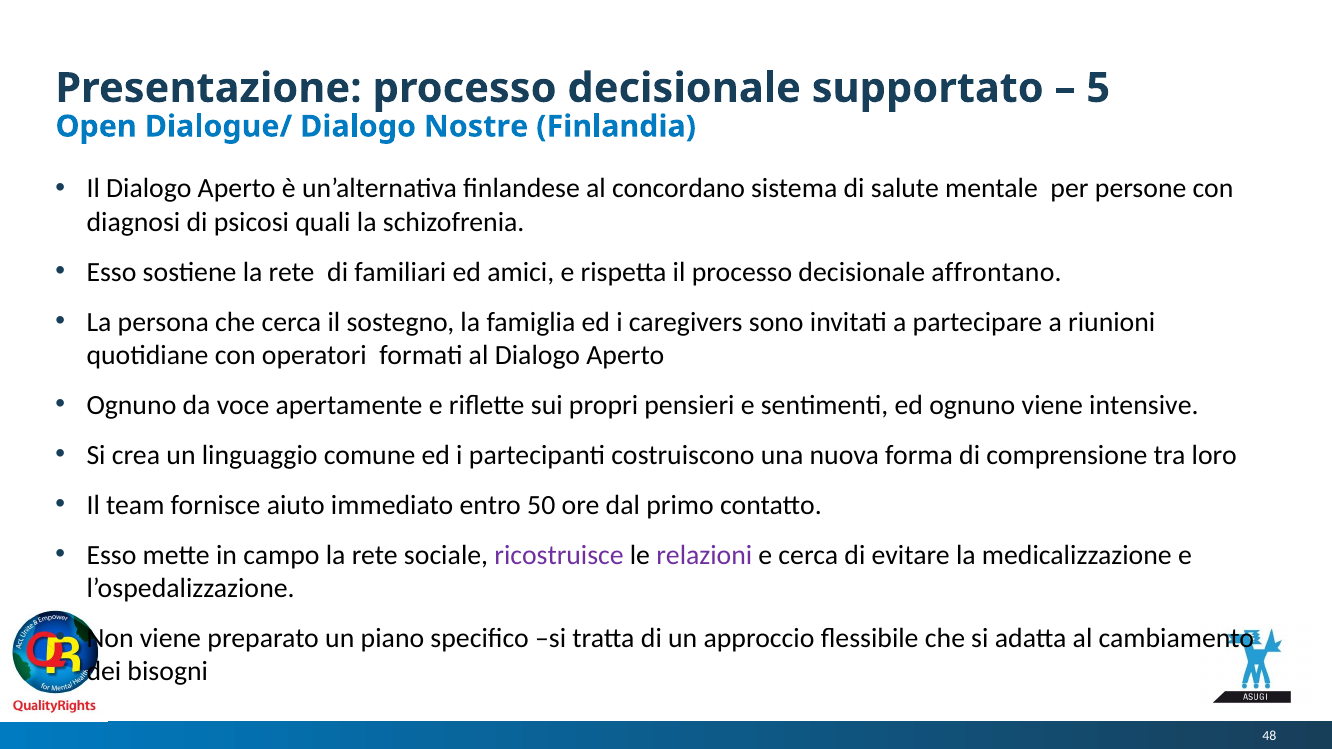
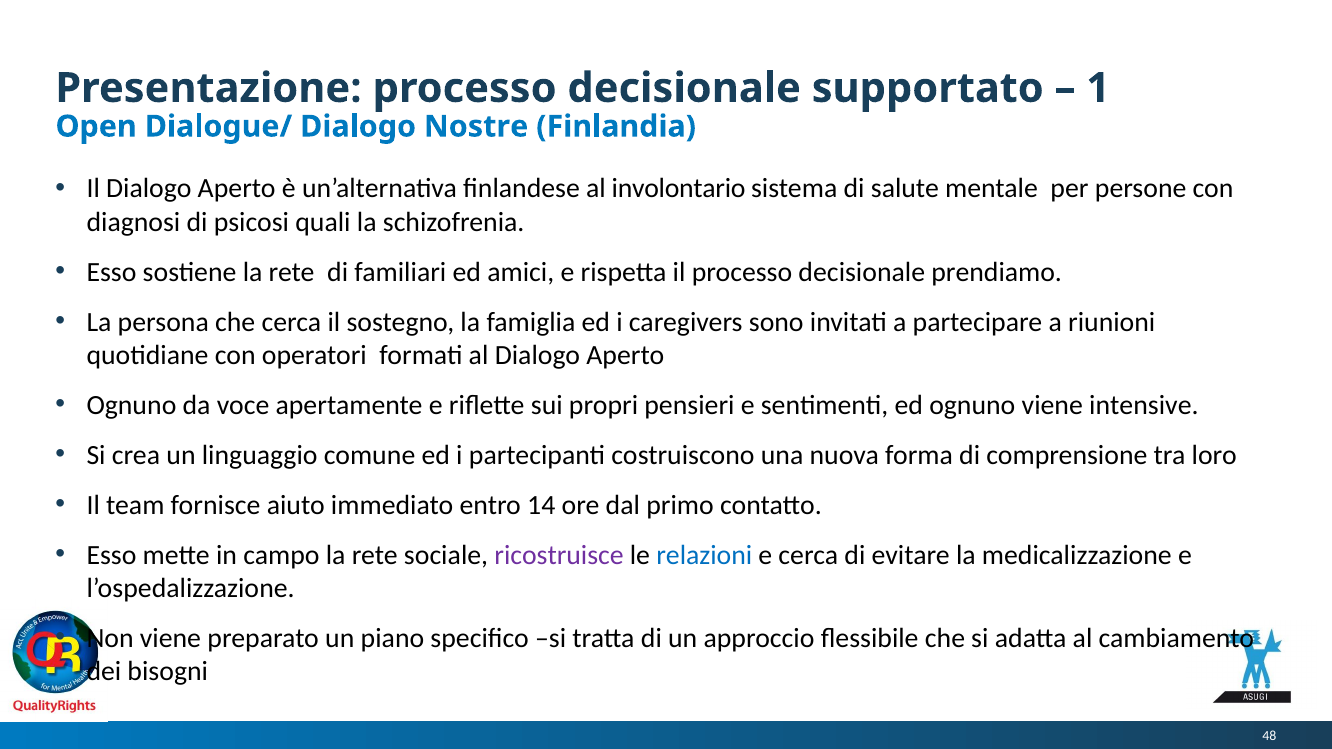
5: 5 -> 1 (1098, 88)
concordano: concordano -> involontario (679, 189)
affrontano: affrontano -> prendiamo (997, 272)
50: 50 -> 14 (541, 505)
relazioni colour: purple -> blue (704, 555)
